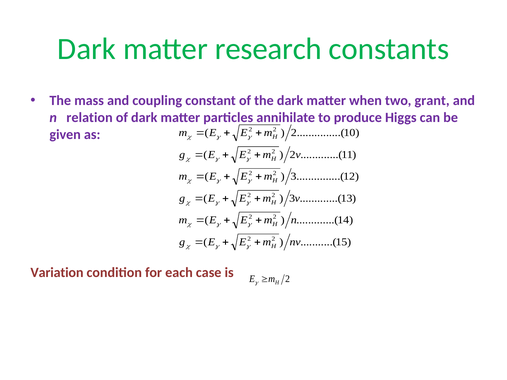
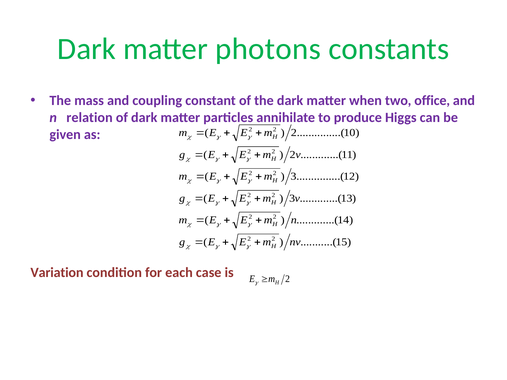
research: research -> photons (268, 49)
grant: grant -> office (432, 101)
